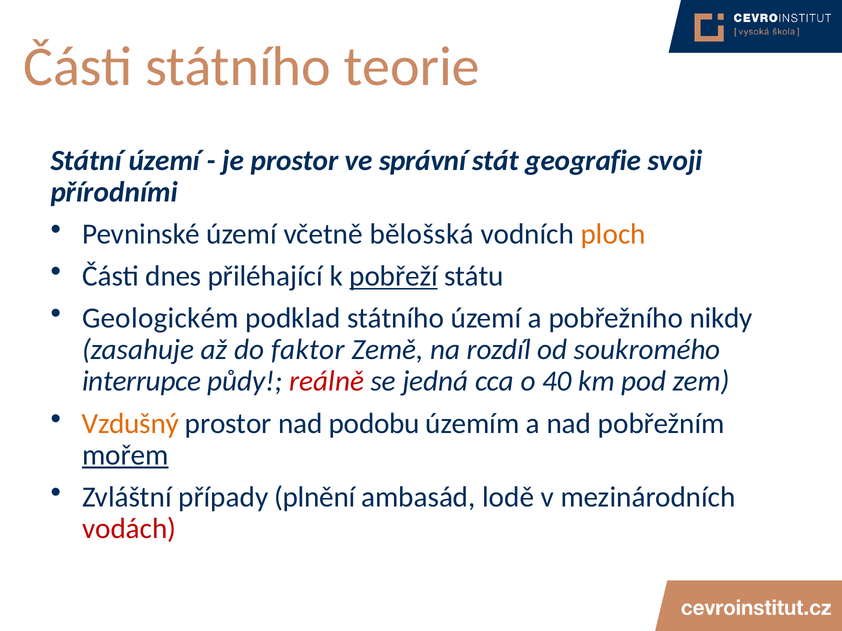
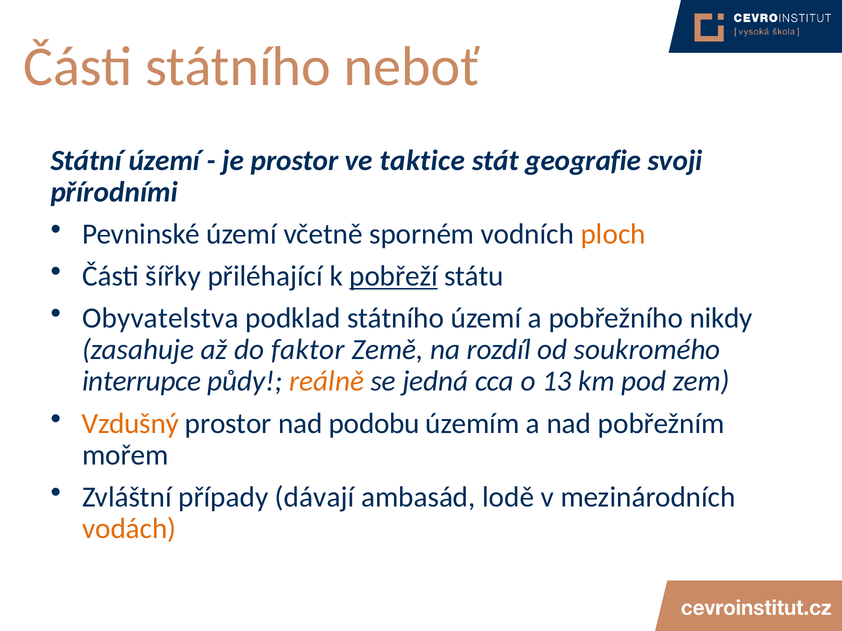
teorie: teorie -> neboť (412, 67)
správní: správní -> taktice (422, 161)
bělošská: bělošská -> sporném (422, 234)
dnes: dnes -> šířky (173, 276)
Geologickém: Geologickém -> Obyvatelstva (160, 319)
reálně colour: red -> orange (327, 382)
40: 40 -> 13 (557, 382)
mořem underline: present -> none (125, 455)
plnění: plnění -> dávají (315, 497)
vodách colour: red -> orange (129, 529)
